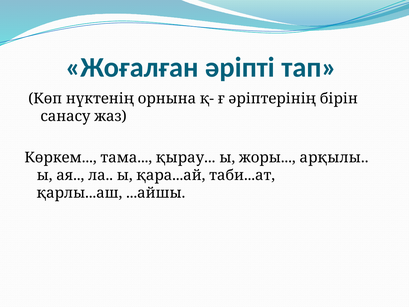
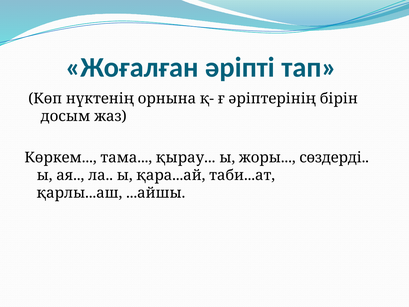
санасу: санасу -> досым (65, 116)
арқылы: арқылы -> сөздерді (334, 158)
